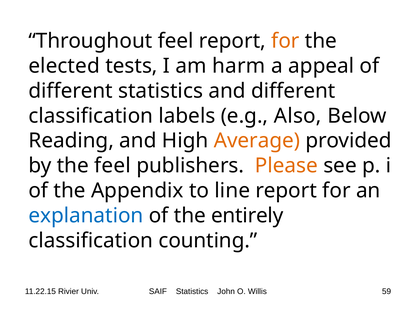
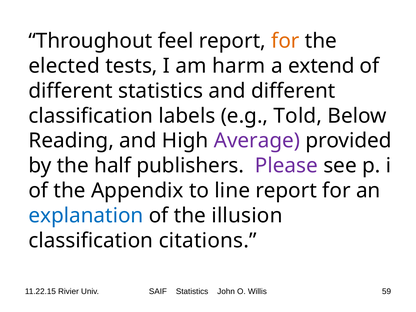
appeal: appeal -> extend (321, 66)
Also: Also -> Told (298, 116)
Average colour: orange -> purple (257, 141)
the feel: feel -> half (113, 166)
Please colour: orange -> purple (286, 166)
entirely: entirely -> illusion (247, 216)
counting: counting -> citations (208, 241)
